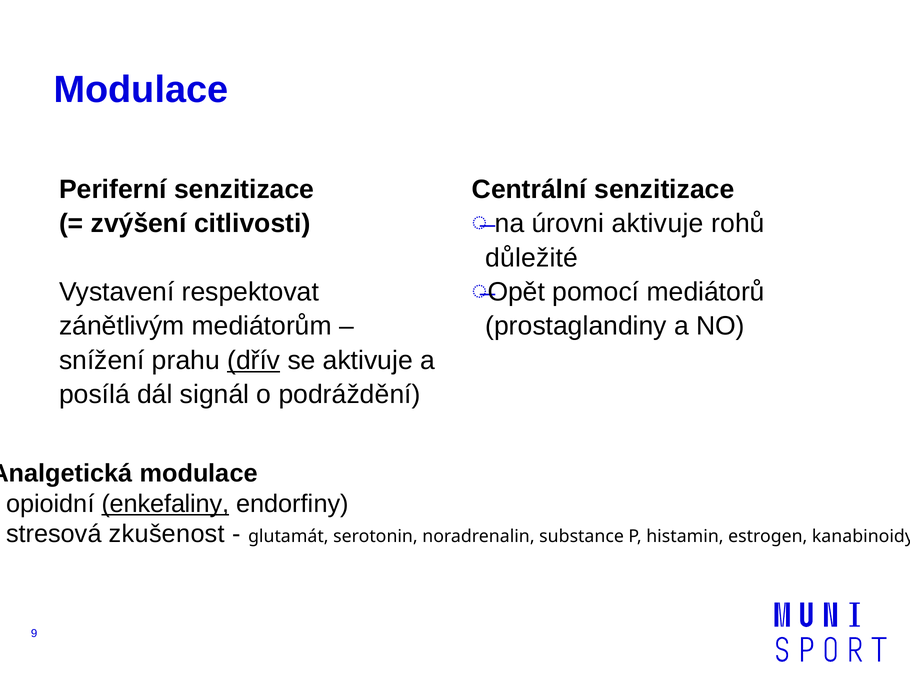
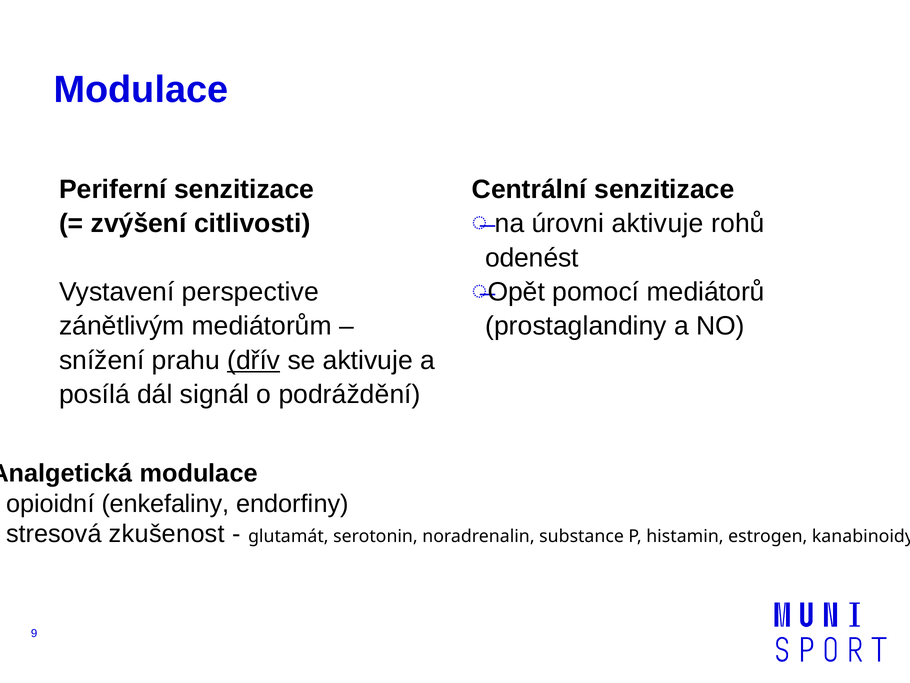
důležité: důležité -> odenést (532, 258)
respektovat: respektovat -> perspective (250, 292)
enkefaliny underline: present -> none (165, 503)
